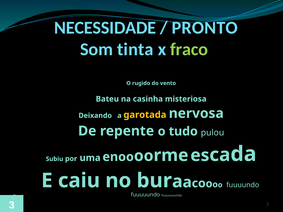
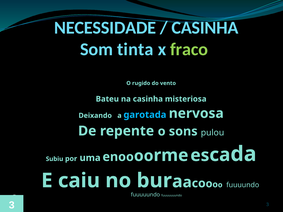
PRONTO: PRONTO -> CASINHA (205, 28)
garotada colour: yellow -> light blue (145, 115)
tudo: tudo -> sons (183, 131)
